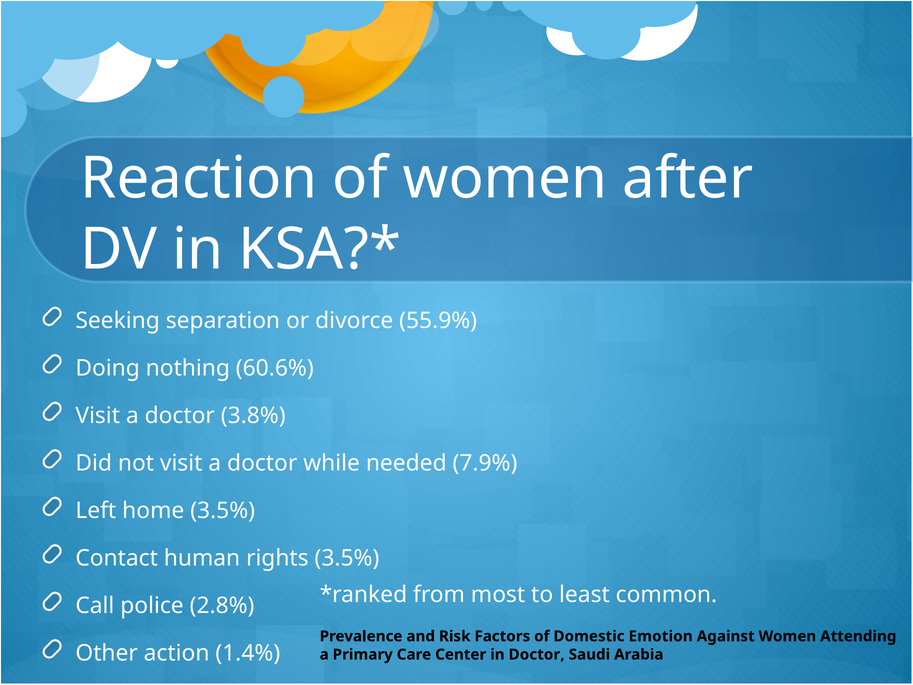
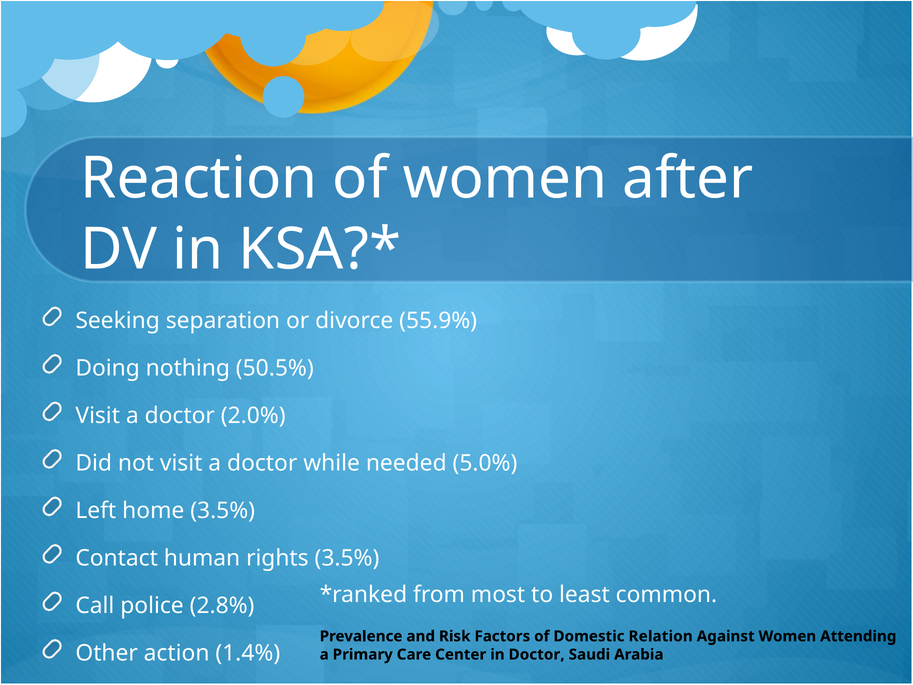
60.6%: 60.6% -> 50.5% (275, 368)
3.8%: 3.8% -> 2.0% (253, 416)
7.9%: 7.9% -> 5.0% (485, 463)
Emotion: Emotion -> Relation (661, 636)
